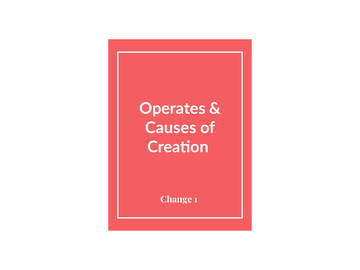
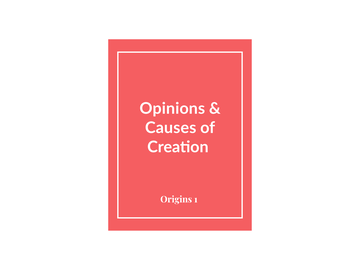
Operates: Operates -> Opinions (172, 109)
Change: Change -> Origins (176, 199)
